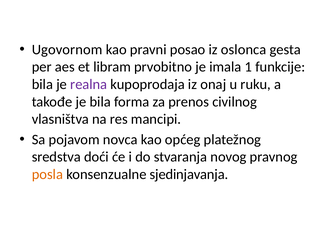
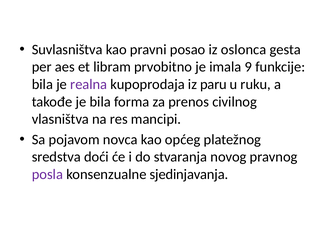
Ugovornom: Ugovornom -> Suvlasništva (67, 49)
1: 1 -> 9 (248, 67)
onaj: onaj -> paru (213, 84)
posla colour: orange -> purple (47, 174)
